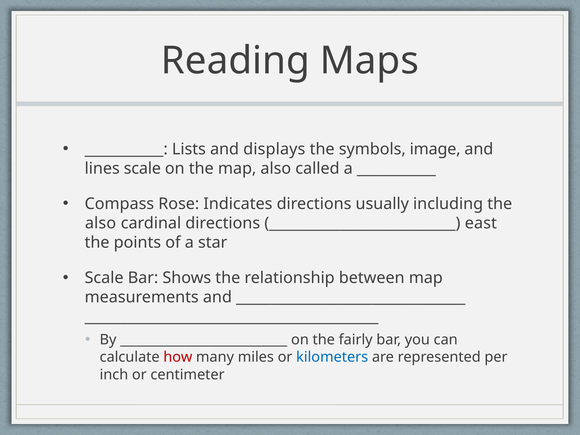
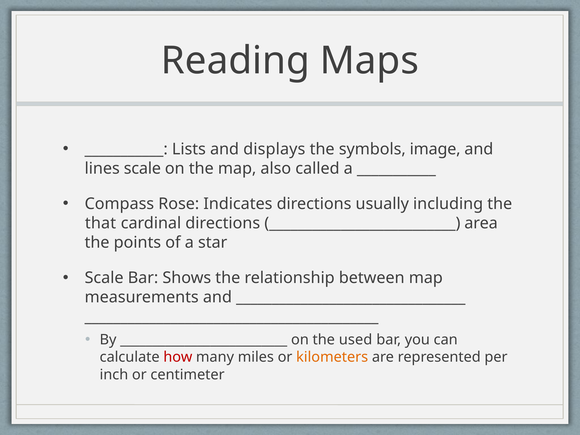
also: also -> that (101, 223)
east: east -> area (481, 223)
fairly: fairly -> used (356, 340)
kilometers colour: blue -> orange (332, 357)
